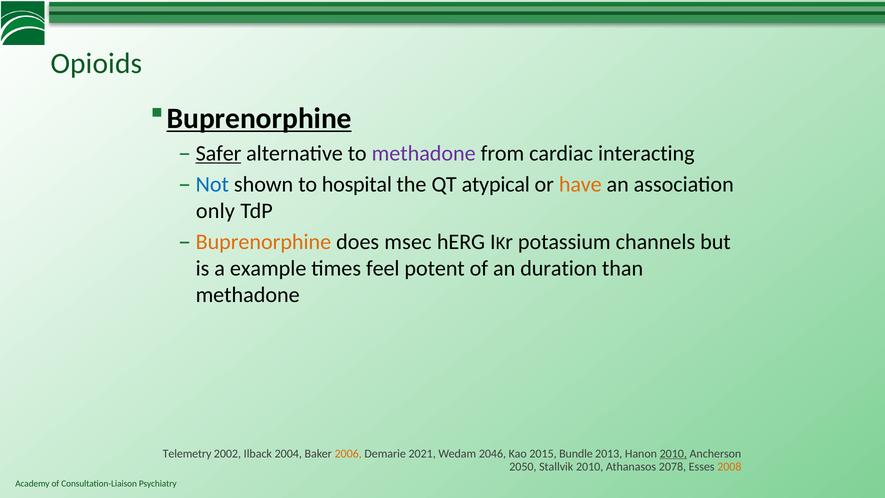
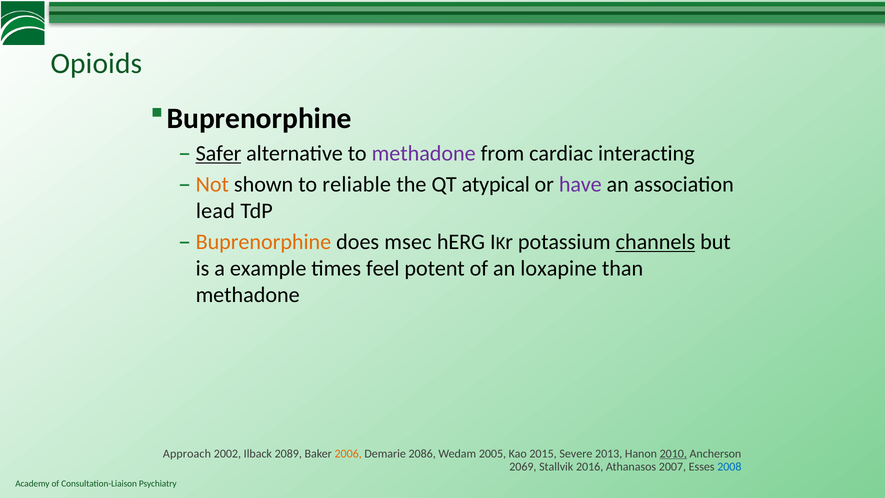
Buprenorphine underline: present -> none (259, 118)
Not colour: blue -> orange (212, 184)
hospital: hospital -> reliable (357, 184)
have colour: orange -> purple (580, 184)
only: only -> lead (215, 211)
channels underline: none -> present (655, 242)
duration: duration -> loxapine (559, 268)
Telemetry: Telemetry -> Approach (187, 453)
2004: 2004 -> 2089 (288, 453)
2021: 2021 -> 2086 (422, 453)
2046: 2046 -> 2005 (492, 453)
Bundle: Bundle -> Severe (576, 453)
2050: 2050 -> 2069 (523, 466)
Stallvik 2010: 2010 -> 2016 (590, 466)
2078: 2078 -> 2007 (672, 466)
2008 colour: orange -> blue (729, 466)
